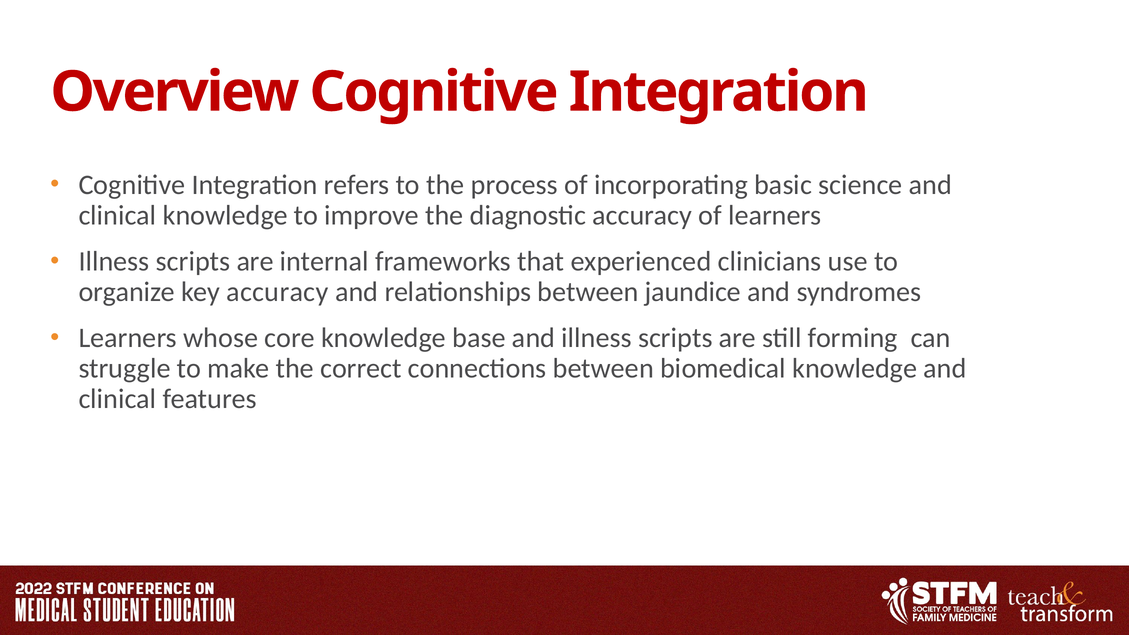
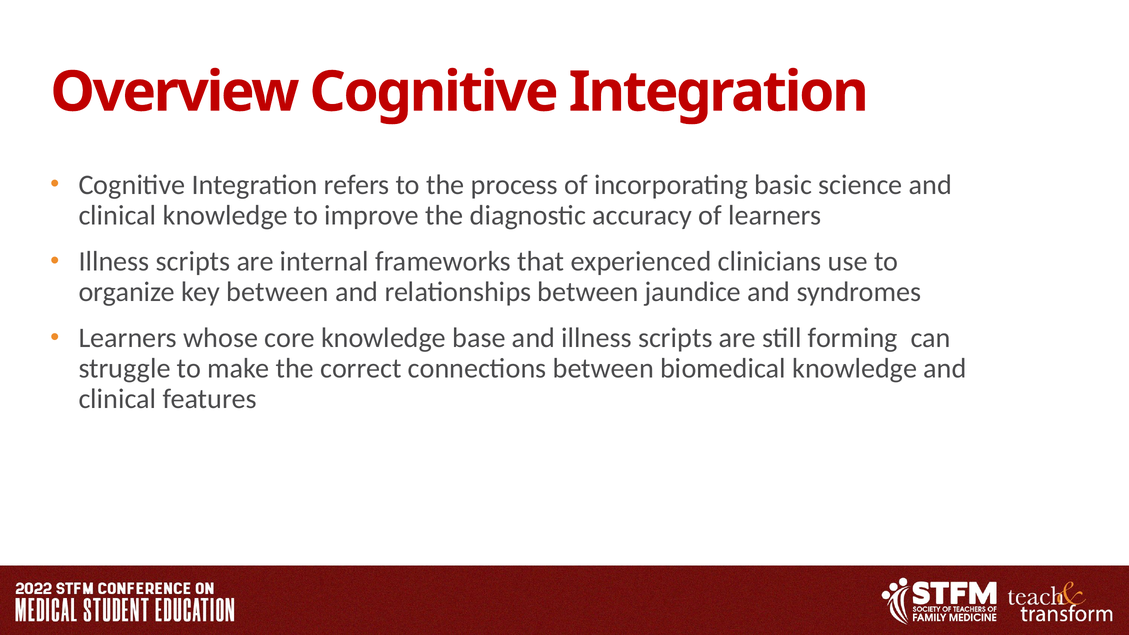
key accuracy: accuracy -> between (277, 292)
